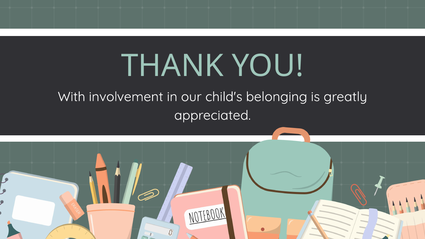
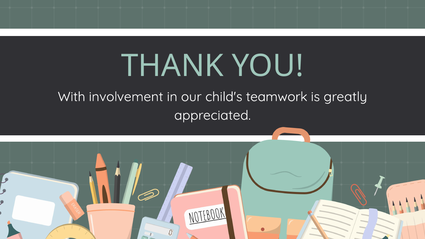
belonging: belonging -> teamwork (277, 97)
